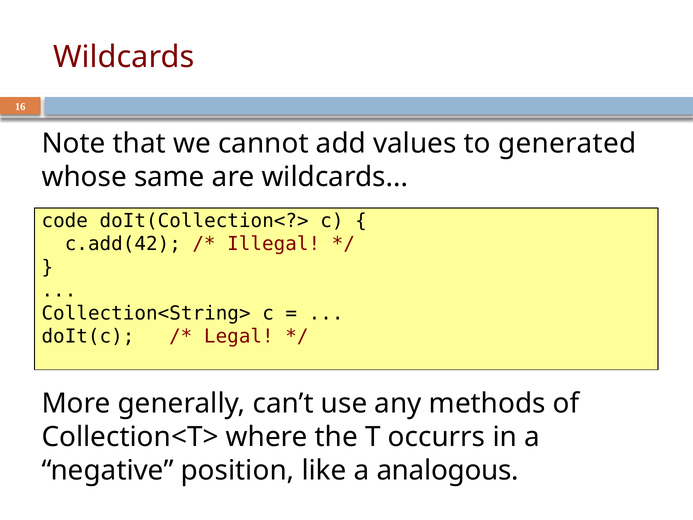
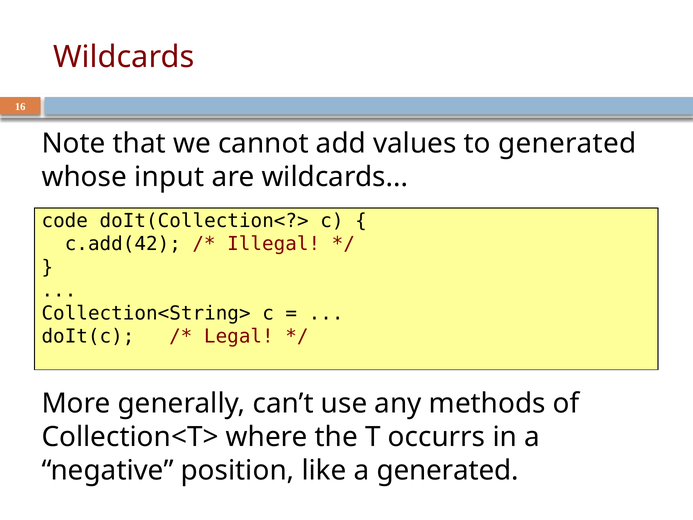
same: same -> input (169, 177)
a analogous: analogous -> generated (448, 470)
